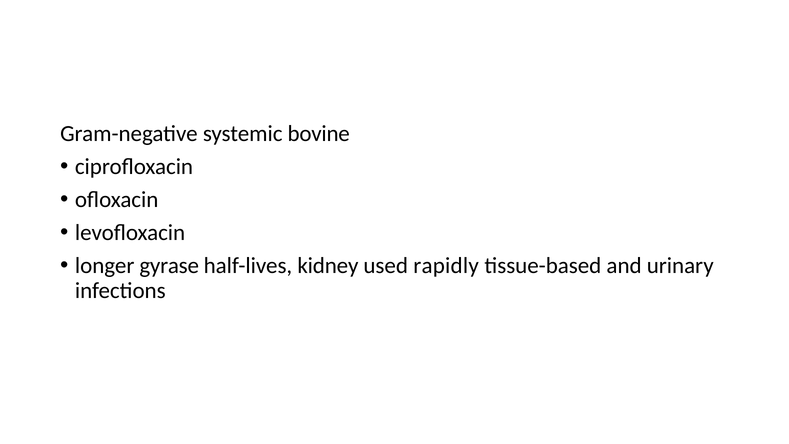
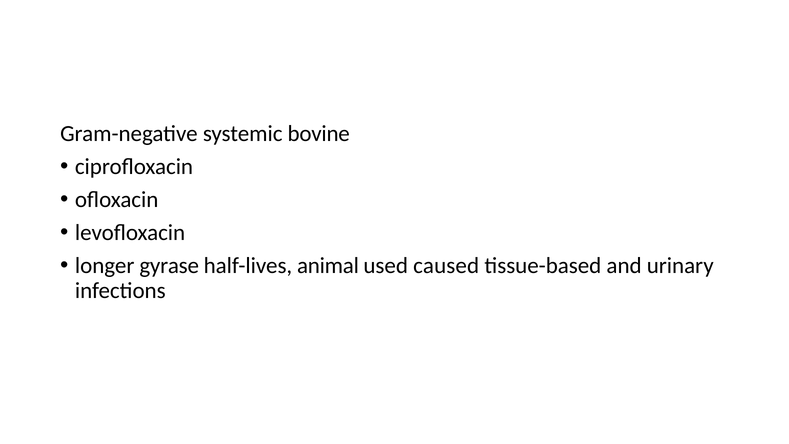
kidney: kidney -> animal (328, 265)
rapidly: rapidly -> caused (446, 265)
